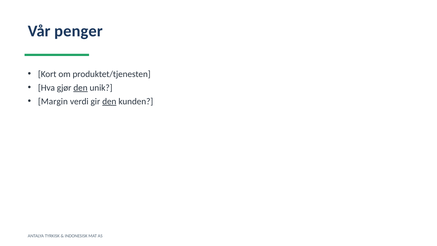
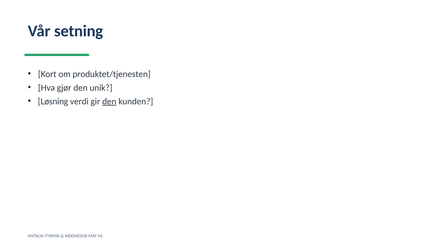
penger: penger -> setning (79, 31)
den underline: present -> none (80, 88)
Margin: Margin -> Løsning (53, 101)
